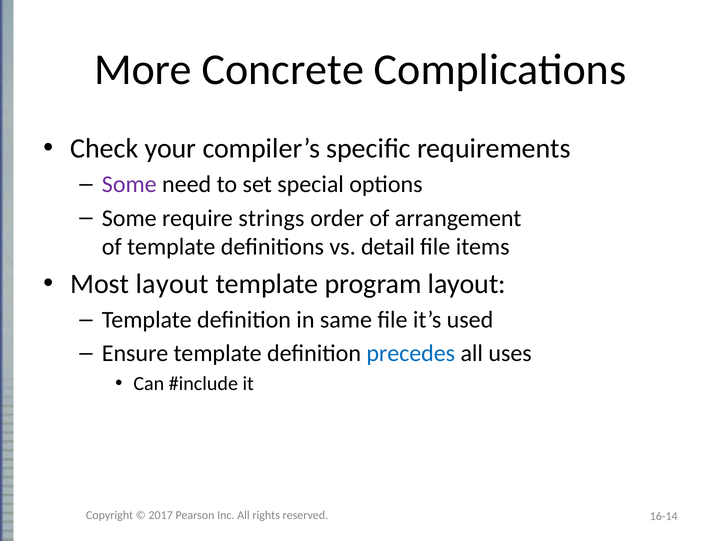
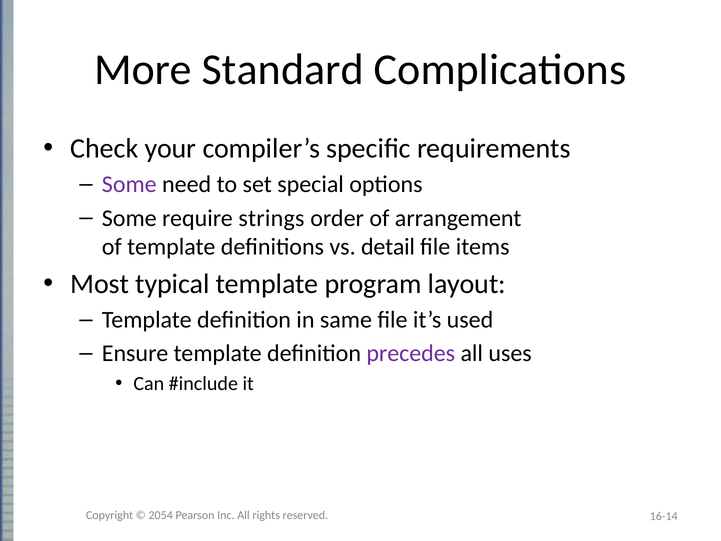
Concrete: Concrete -> Standard (283, 70)
Most layout: layout -> typical (172, 284)
precedes colour: blue -> purple (411, 353)
2017: 2017 -> 2054 (161, 515)
